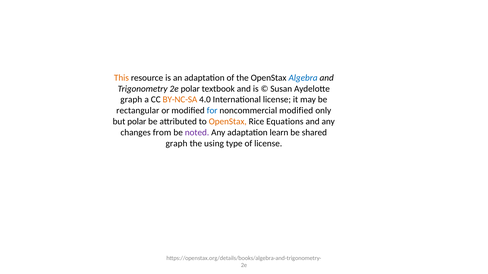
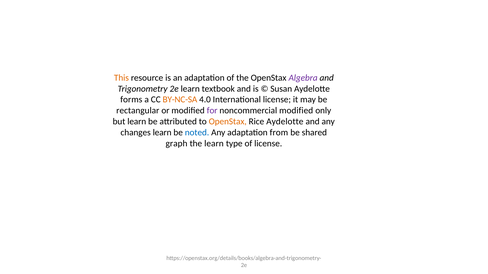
Algebra colour: blue -> purple (303, 78)
2e polar: polar -> learn (190, 89)
graph: graph -> forms (131, 100)
for colour: blue -> purple (212, 111)
but polar: polar -> learn (137, 122)
Rice Equations: Equations -> Aydelotte (285, 122)
changes from: from -> learn (162, 133)
noted colour: purple -> blue (197, 133)
learn: learn -> from (279, 133)
the using: using -> learn (214, 144)
